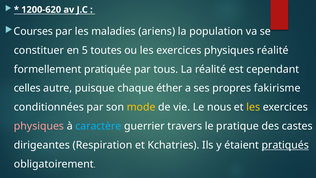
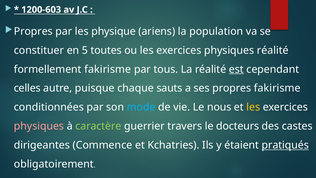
1200-620: 1200-620 -> 1200-603 (41, 10)
Courses: Courses -> Propres (33, 31)
maladies: maladies -> physique (114, 31)
formellement pratiquée: pratiquée -> fakirisme (108, 69)
est underline: none -> present (236, 69)
éther: éther -> sauts (169, 88)
mode colour: yellow -> light blue (141, 107)
caractère colour: light blue -> light green (98, 126)
pratique: pratique -> docteurs (238, 126)
Respiration: Respiration -> Commence (102, 145)
